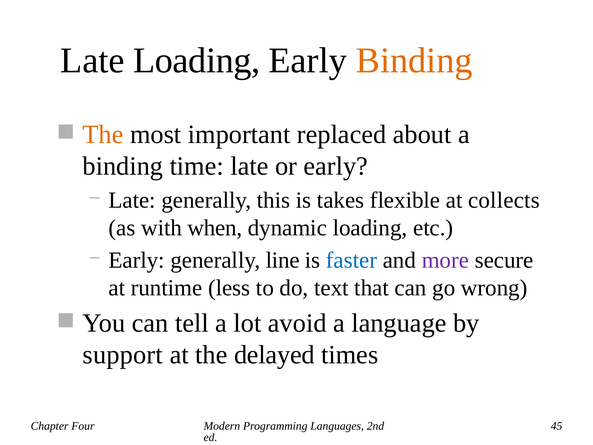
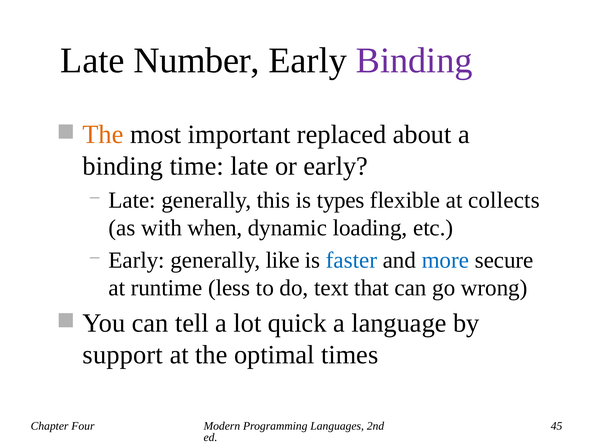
Late Loading: Loading -> Number (197, 61)
Binding colour: orange -> purple (414, 61)
takes: takes -> types (341, 200)
line: line -> like (283, 260)
more colour: purple -> blue (445, 260)
avoid: avoid -> quick (297, 323)
delayed: delayed -> optimal (274, 354)
